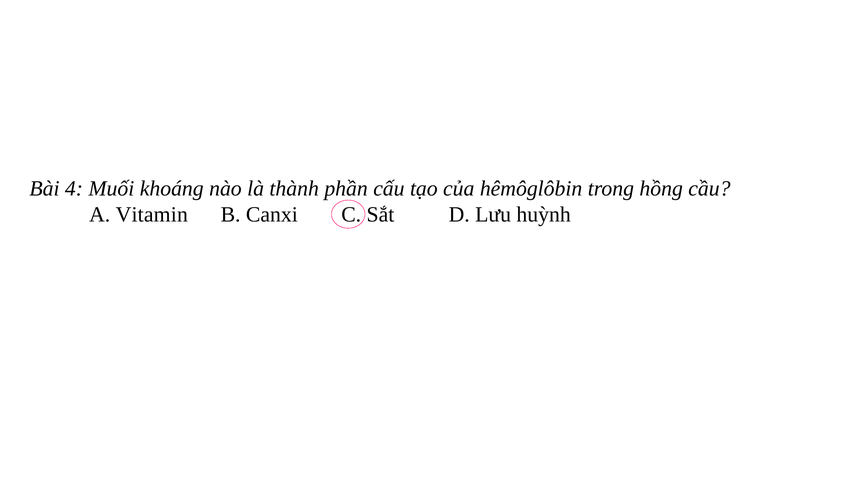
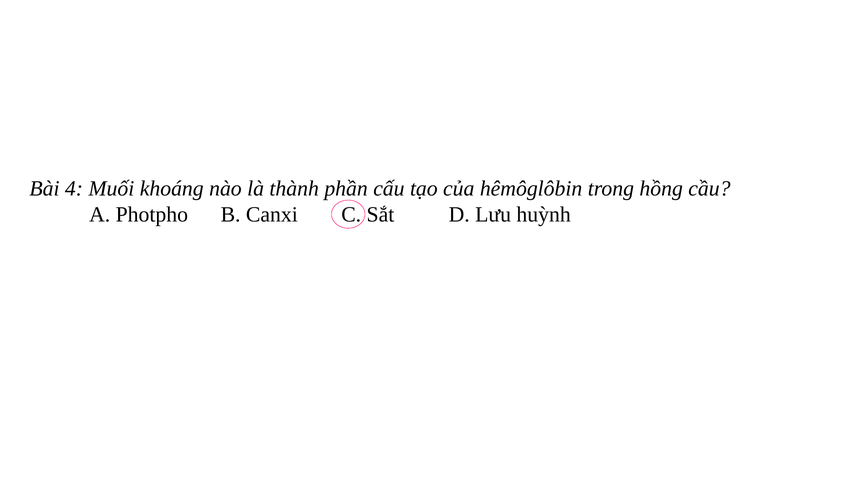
Vitamin: Vitamin -> Photpho (152, 215)
